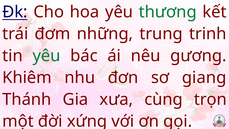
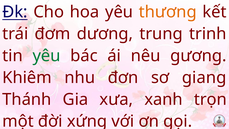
thương colour: green -> orange (168, 12)
những: những -> dương (105, 34)
cùng: cùng -> xanh (164, 99)
